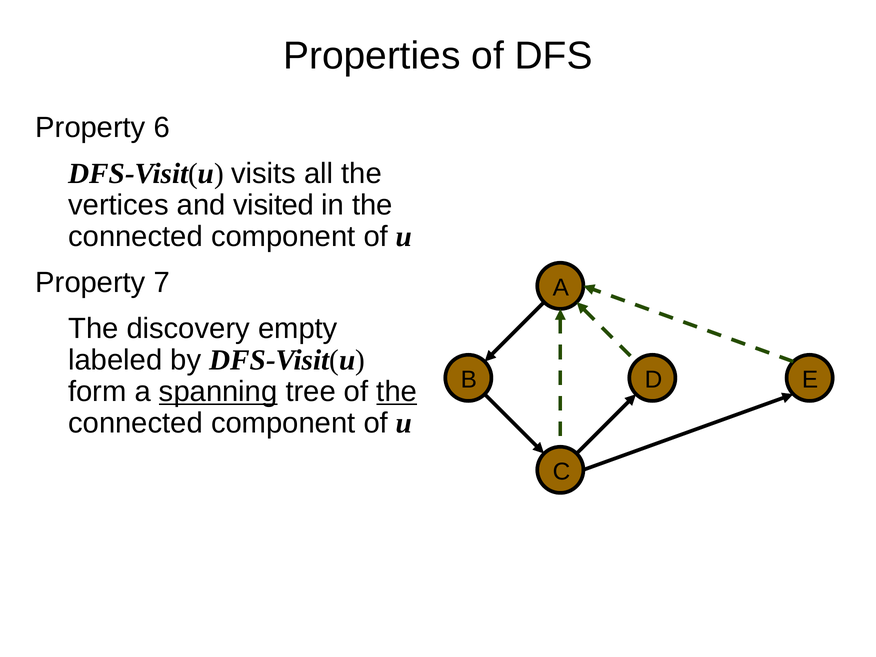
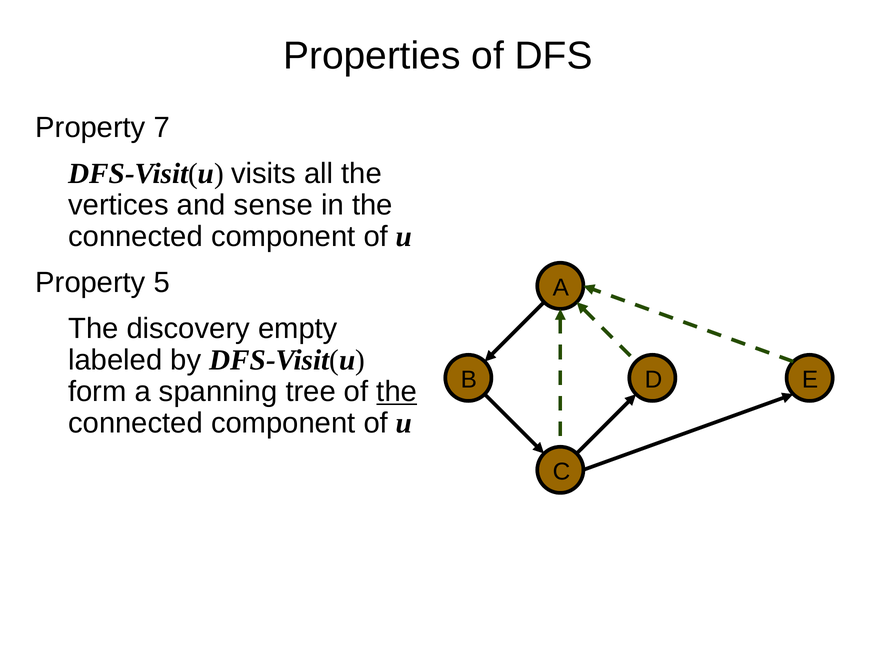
6: 6 -> 7 (162, 127)
visited: visited -> sense (273, 205)
7: 7 -> 5 (162, 283)
spanning underline: present -> none (218, 392)
